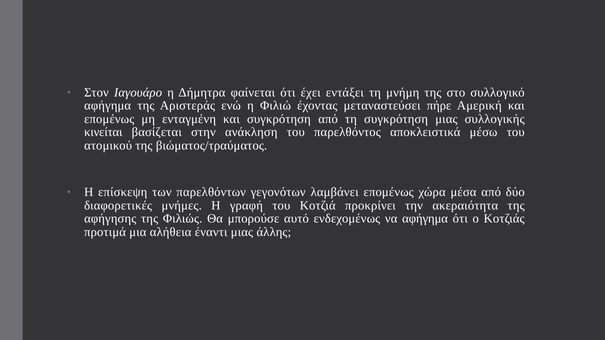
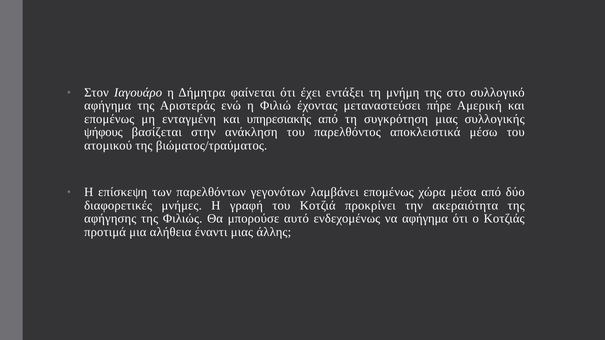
και συγκρότηση: συγκρότηση -> υπηρεσιακής (279, 119)
κινείται: κινείται -> ψήφους (103, 132)
